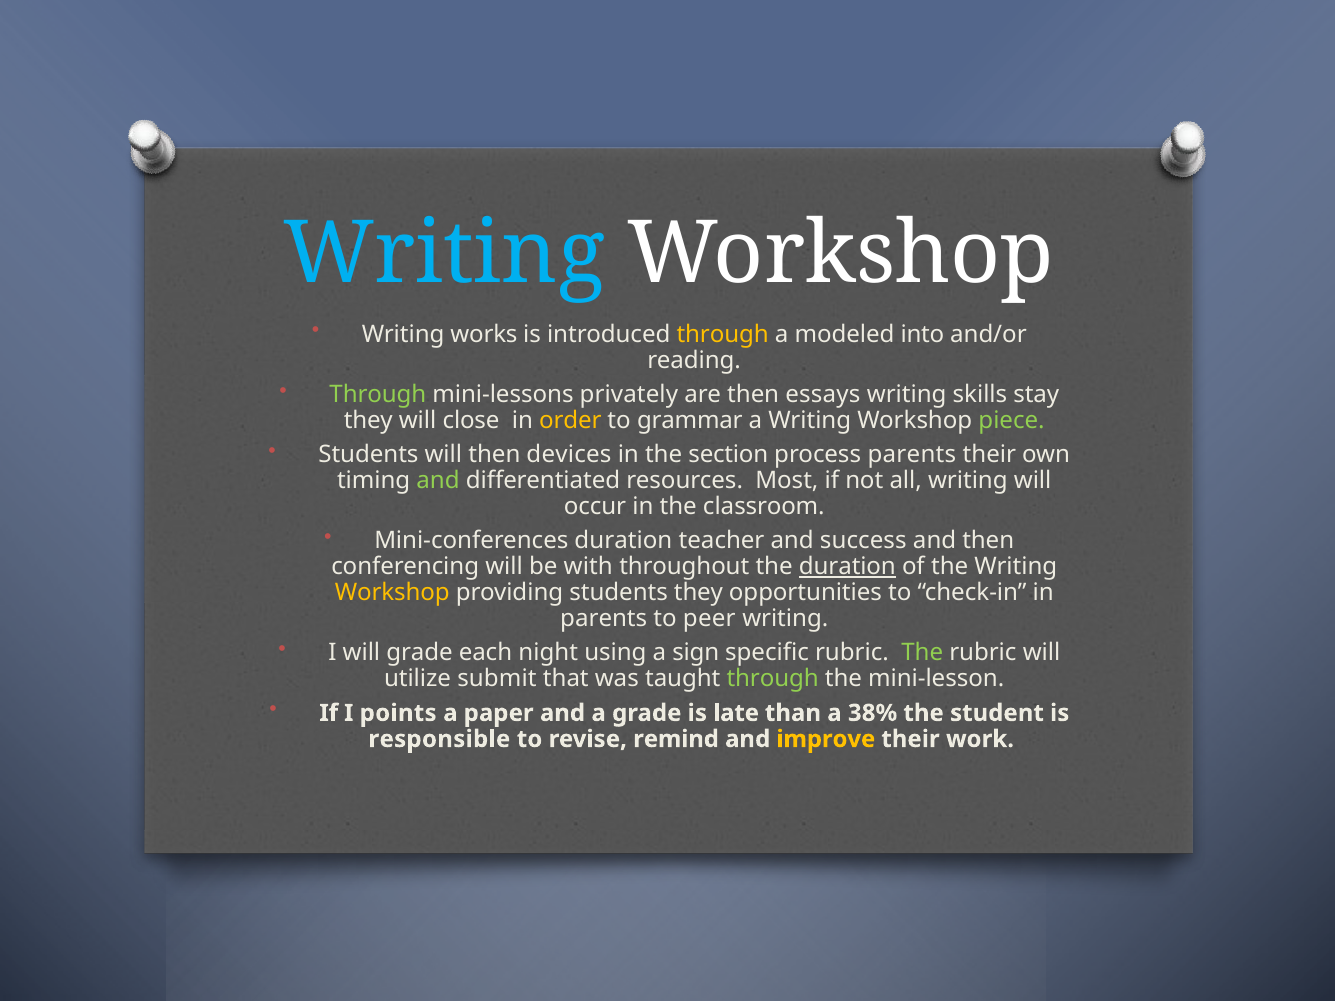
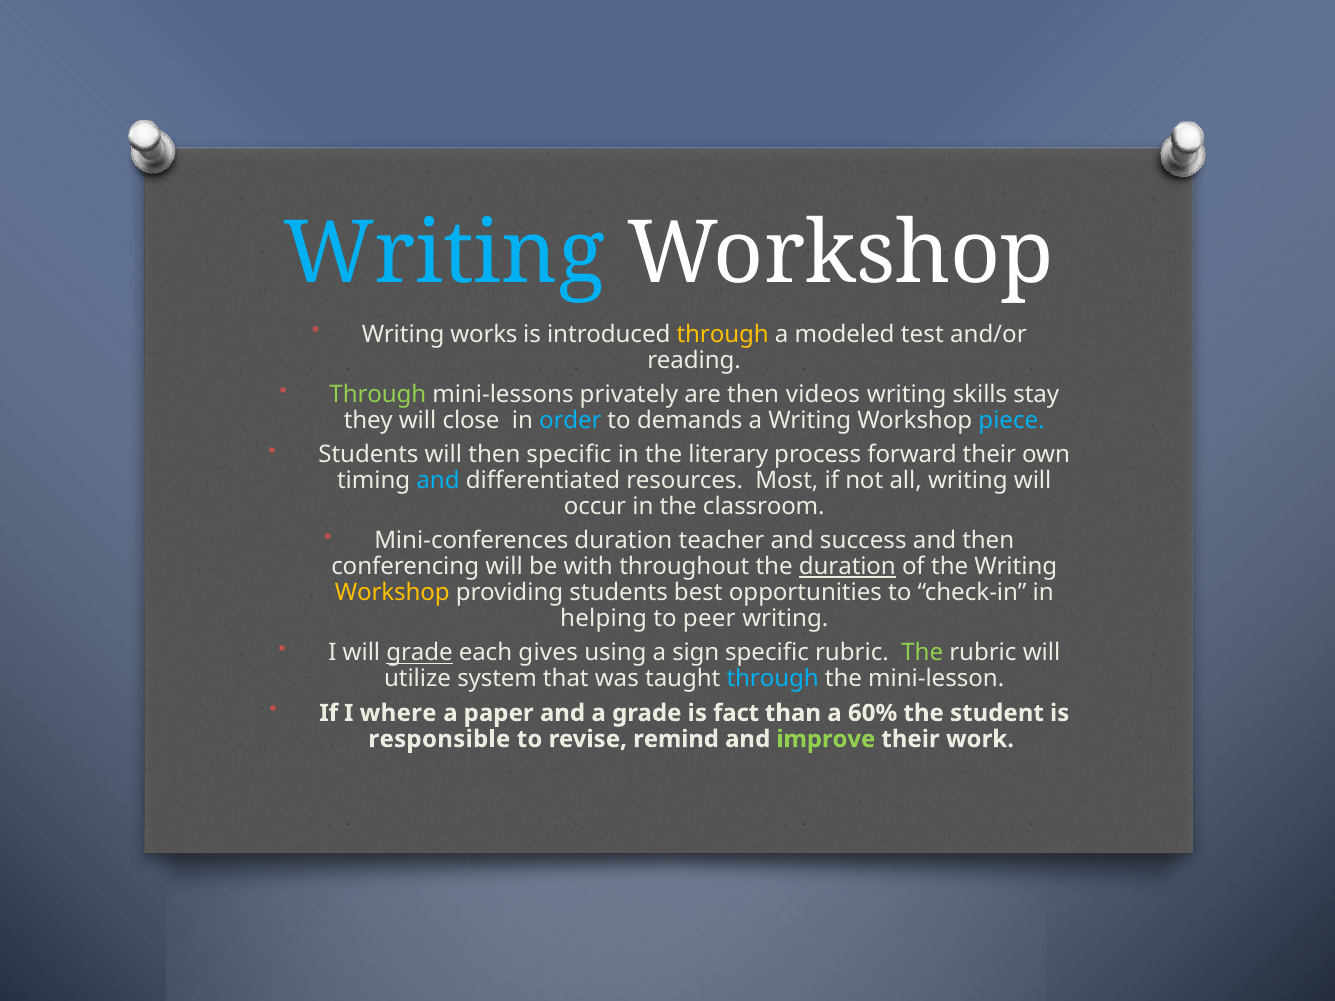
into: into -> test (922, 334)
essays: essays -> videos (823, 394)
order colour: yellow -> light blue (570, 421)
grammar: grammar -> demands (690, 421)
piece colour: light green -> light blue (1012, 421)
then devices: devices -> specific (569, 455)
section: section -> literary (728, 455)
process parents: parents -> forward (912, 455)
and colour: light green -> light blue (438, 481)
students they: they -> best (698, 593)
parents: parents -> helping (604, 619)
grade underline: none -> present (420, 653)
night: night -> gives (548, 653)
submit: submit -> system (497, 679)
through colour: light green -> light blue (773, 679)
points: points -> where (398, 713)
late: late -> fact (736, 713)
38%: 38% -> 60% (873, 713)
improve colour: yellow -> light green (826, 739)
